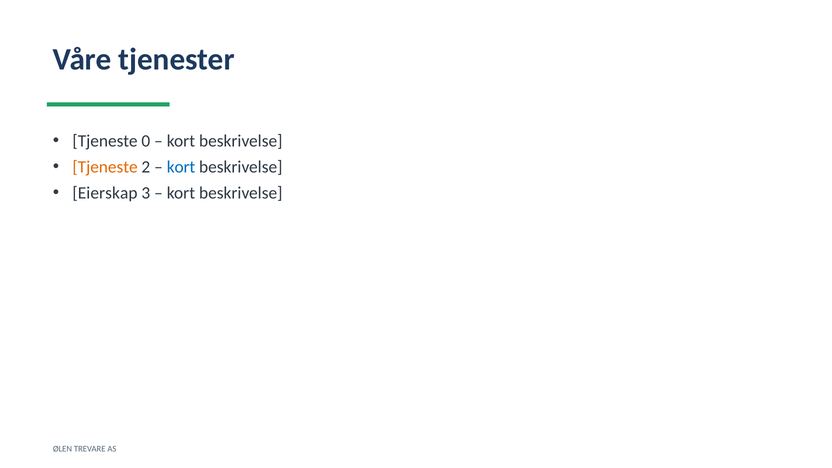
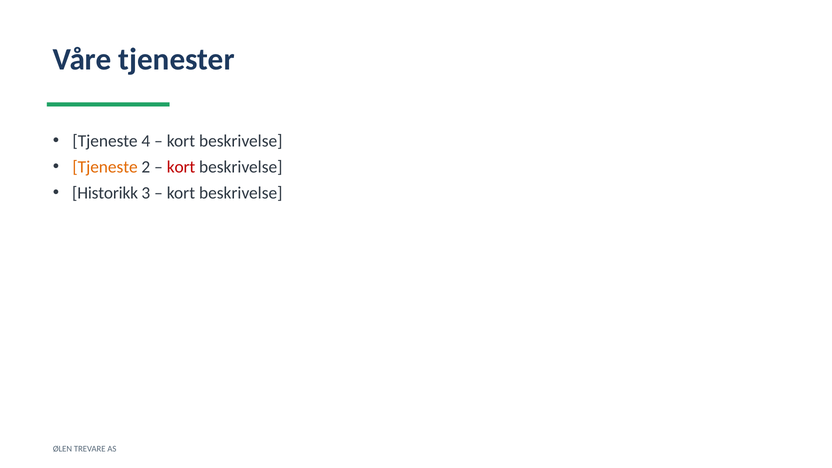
0: 0 -> 4 (146, 141)
kort colour: blue -> red (181, 167)
Eierskap: Eierskap -> Historikk (105, 193)
